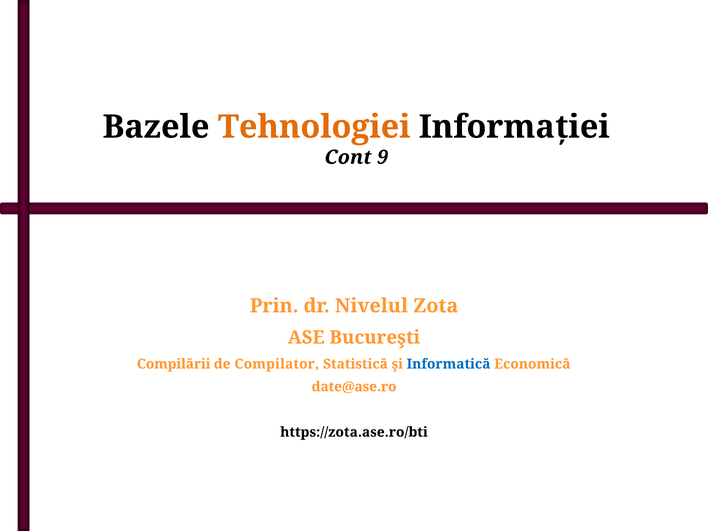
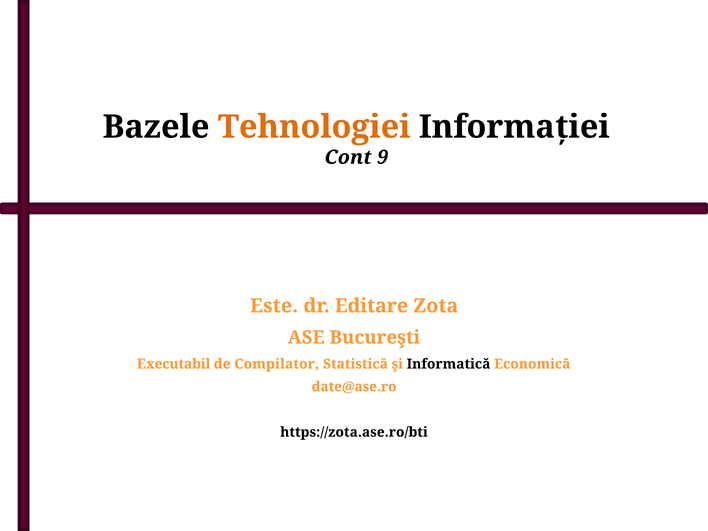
Prin: Prin -> Este (274, 306)
Nivelul: Nivelul -> Editare (371, 306)
Compilării: Compilării -> Executabil (174, 364)
Informatică colour: blue -> black (449, 364)
